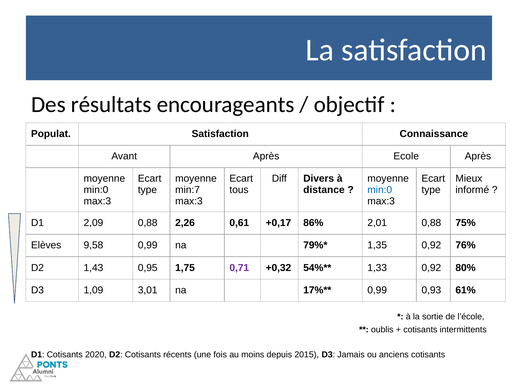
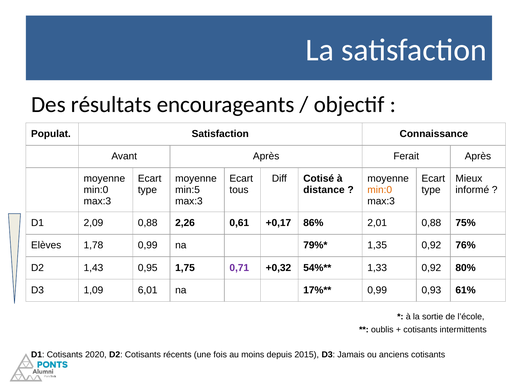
Ecole: Ecole -> Ferait (406, 156)
Divers: Divers -> Cotisé (319, 179)
min:7: min:7 -> min:5 (188, 190)
min:0 colour: blue -> orange (380, 190)
9,58: 9,58 -> 1,78 (93, 246)
3,01: 3,01 -> 6,01 (148, 290)
